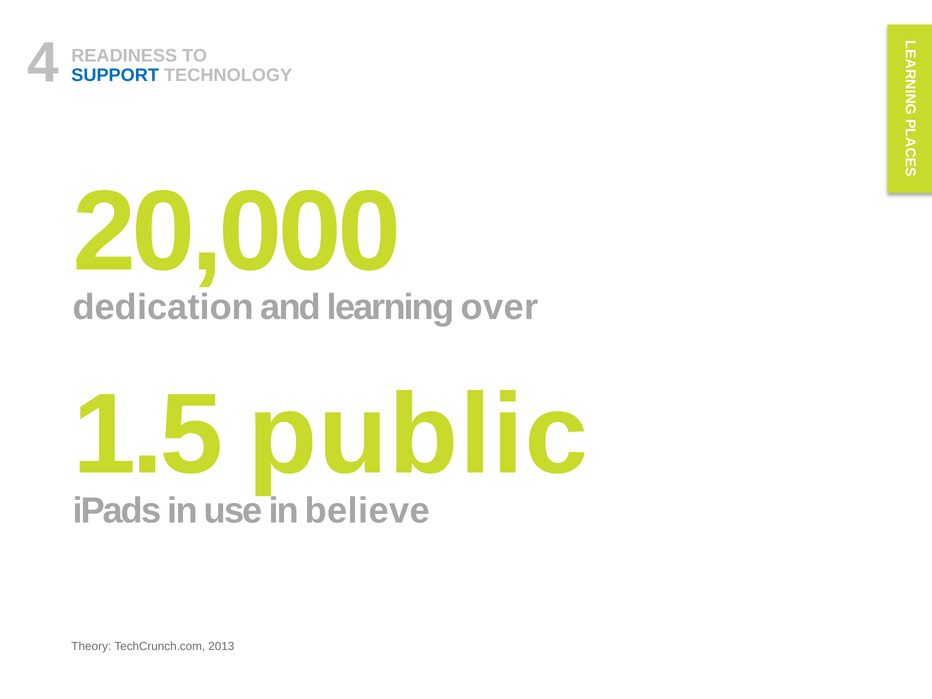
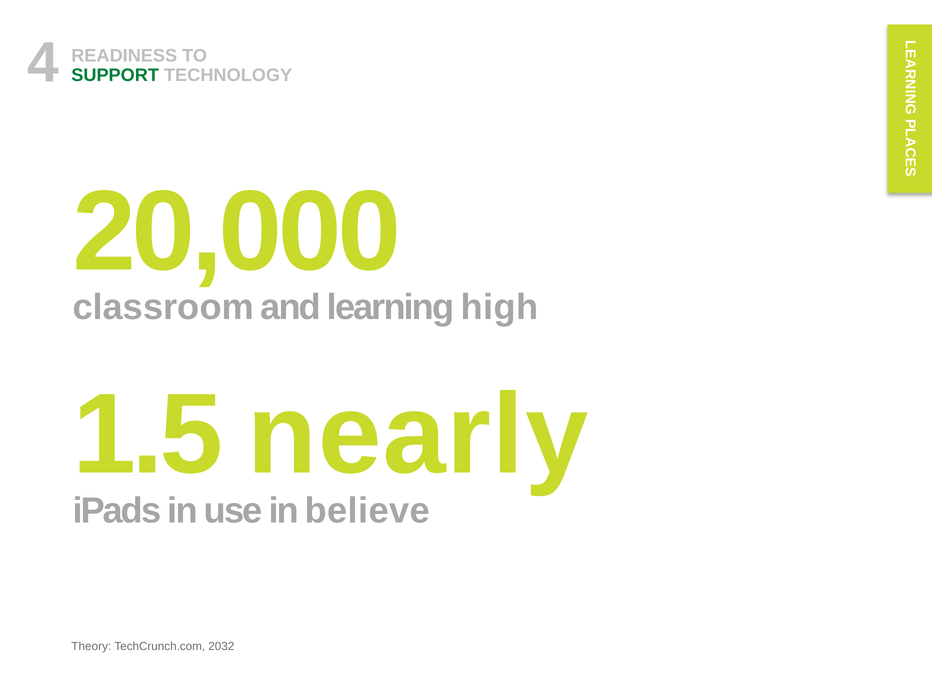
SUPPORT colour: blue -> green (115, 75)
dedication: dedication -> classroom (163, 308)
over: over -> high (500, 308)
public: public -> nearly (418, 435)
2013: 2013 -> 2032 (221, 646)
